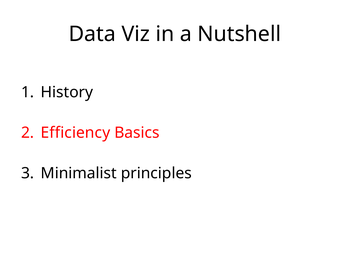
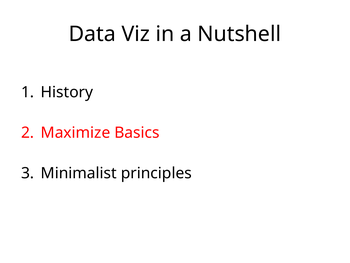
Efficiency: Efficiency -> Maximize (75, 133)
